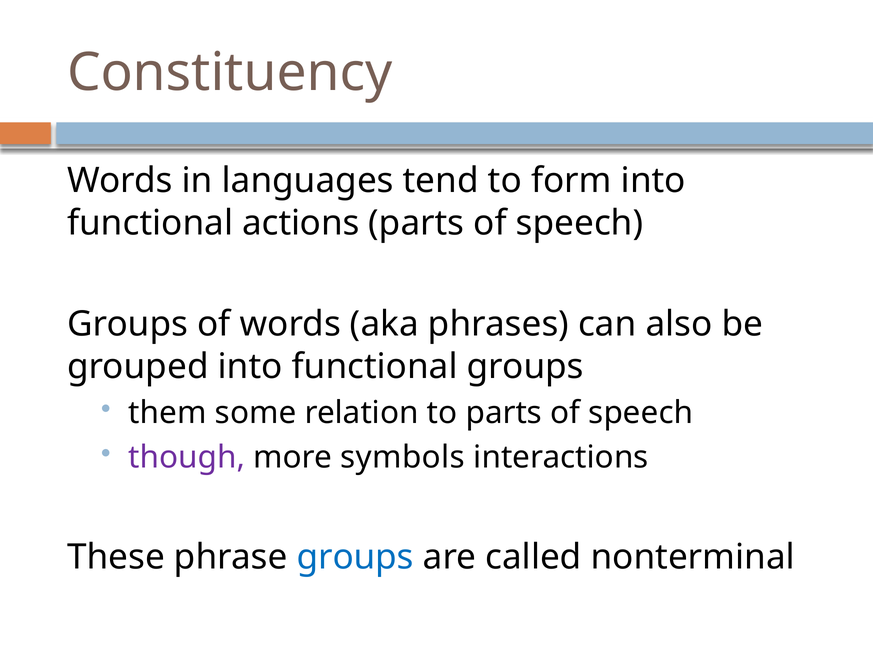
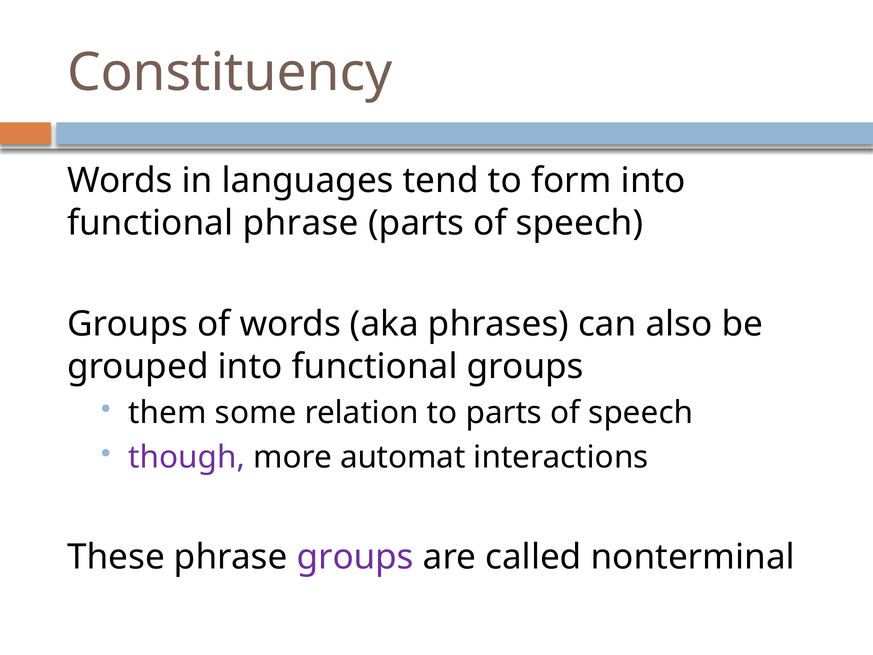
functional actions: actions -> phrase (301, 223)
symbols: symbols -> automat (403, 457)
groups colour: blue -> purple (355, 557)
